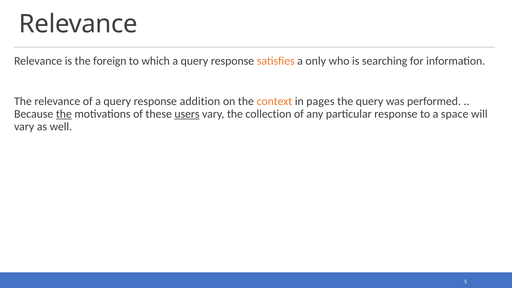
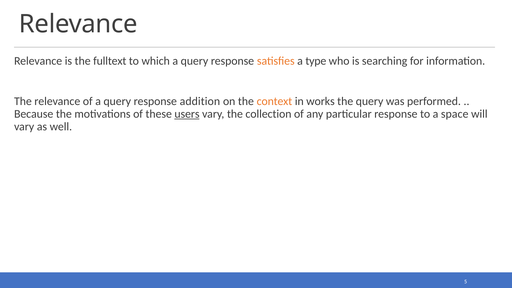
foreign: foreign -> fulltext (110, 61)
only: only -> type (316, 61)
pages: pages -> works (320, 101)
the underline: present -> none (64, 114)
